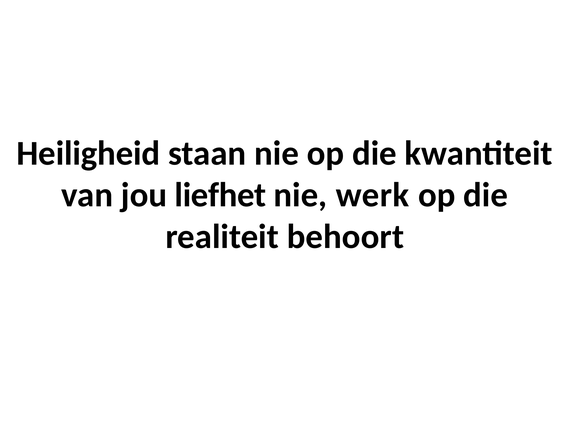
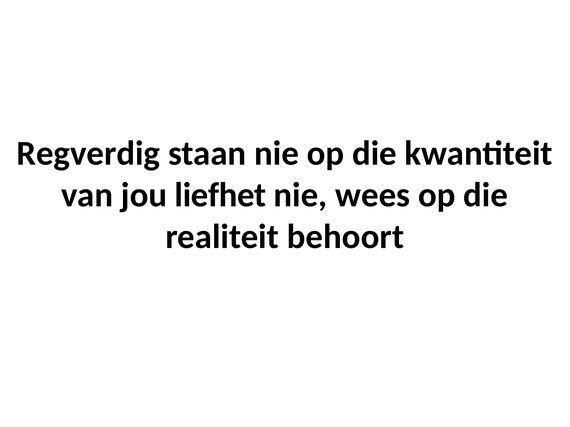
Heiligheid: Heiligheid -> Regverdig (88, 153)
werk: werk -> wees (373, 195)
